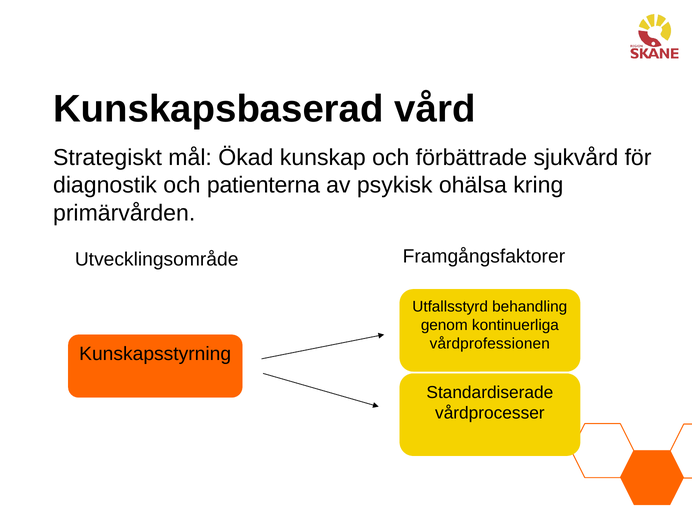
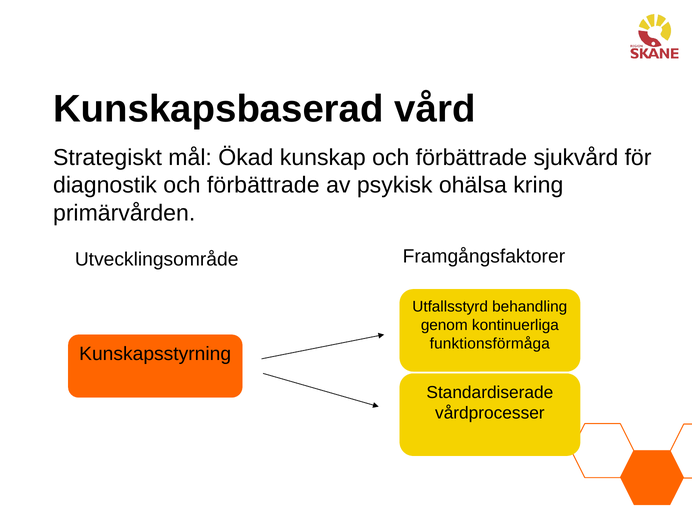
diagnostik och patienterna: patienterna -> förbättrade (263, 185)
vårdprofessionen: vårdprofessionen -> funktionsförmåga (490, 344)
